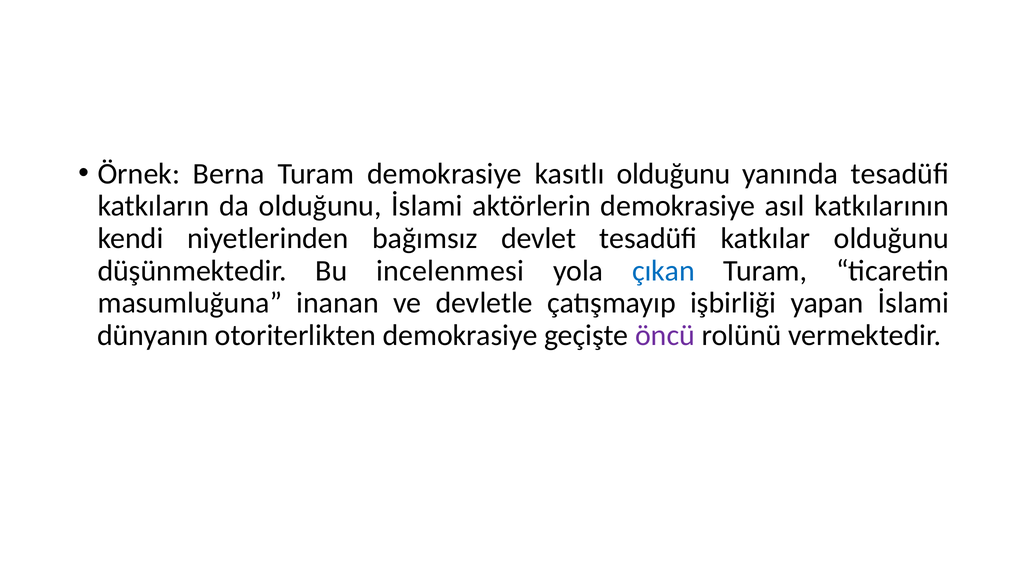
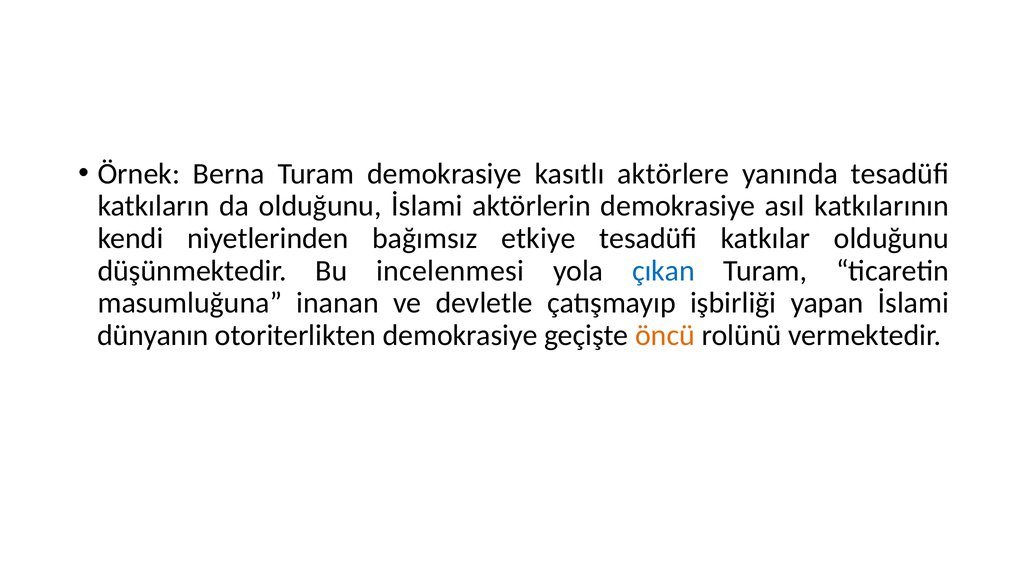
kasıtlı olduğunu: olduğunu -> aktörlere (673, 174)
devlet: devlet -> etkiye (538, 238)
öncü colour: purple -> orange (665, 335)
